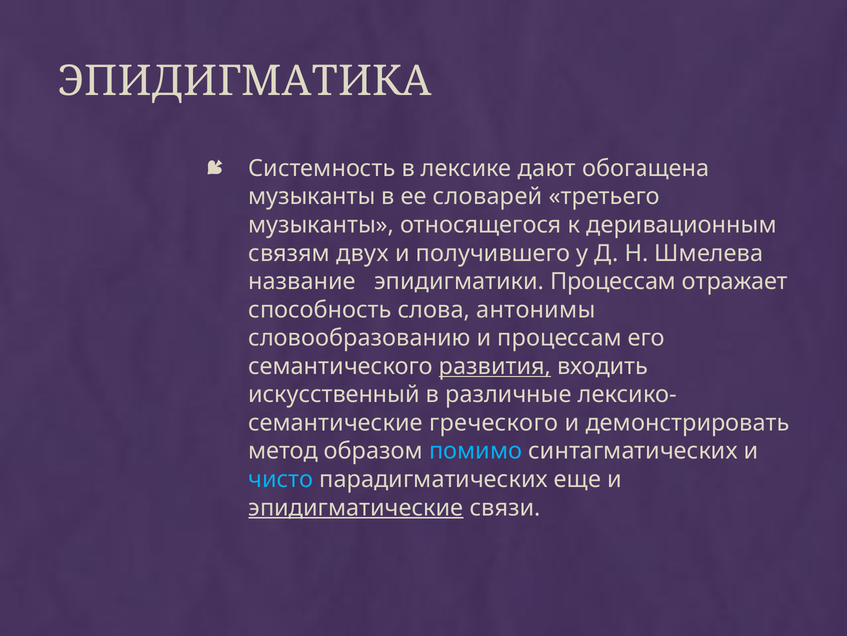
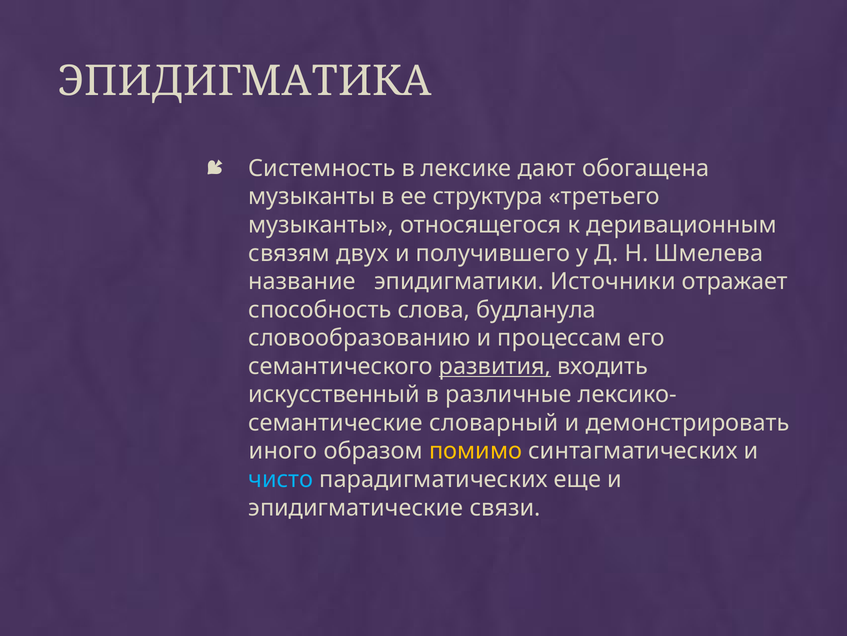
словарей: словарей -> структура (488, 196)
эпидигматики Процессам: Процессам -> Источники (613, 281)
антонимы: антонимы -> будланула (536, 309)
греческого: греческого -> словарный (494, 422)
метод: метод -> иного (283, 451)
помимо colour: light blue -> yellow (476, 451)
эпидигматические underline: present -> none (356, 507)
